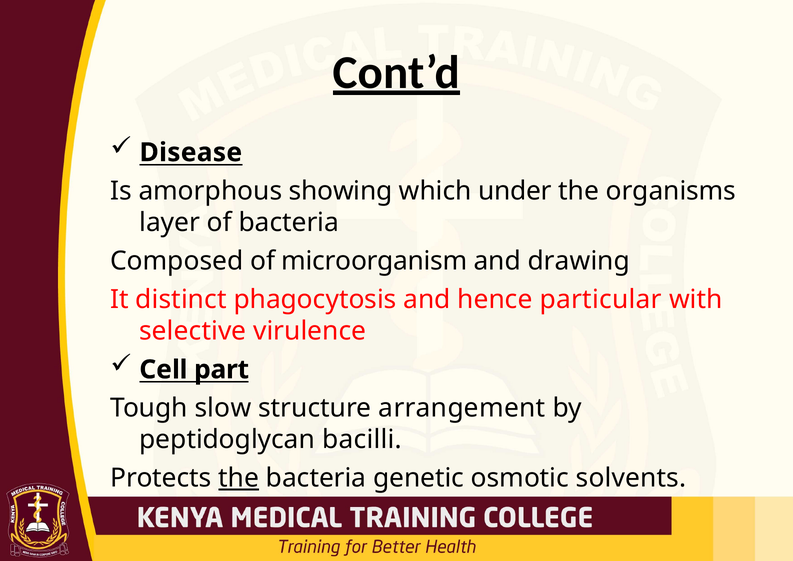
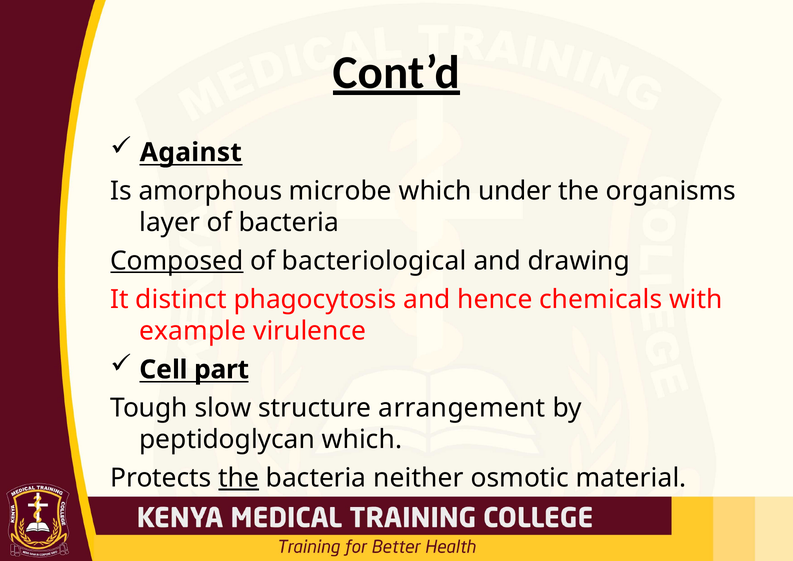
Disease: Disease -> Against (191, 152)
showing: showing -> microbe (340, 191)
Composed underline: none -> present (177, 261)
microorganism: microorganism -> bacteriological (374, 261)
particular: particular -> chemicals (601, 300)
selective: selective -> example (193, 331)
peptidoglycan bacilli: bacilli -> which (362, 440)
genetic: genetic -> neither (418, 478)
solvents: solvents -> material (631, 478)
